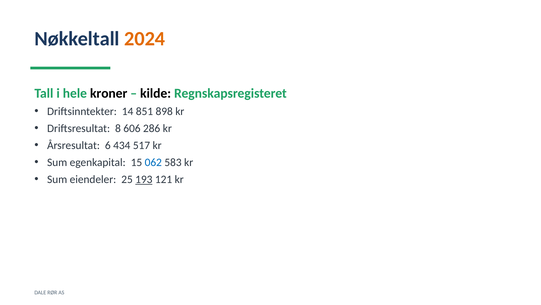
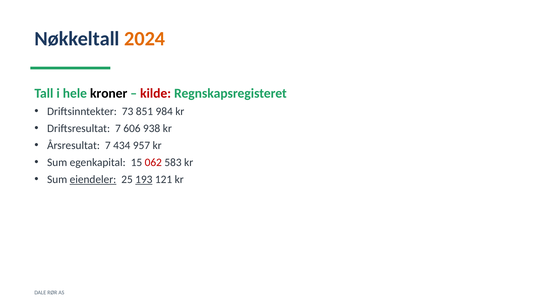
kilde colour: black -> red (156, 93)
14: 14 -> 73 (128, 111)
898: 898 -> 984 (164, 111)
Driftsresultat 8: 8 -> 7 (118, 128)
286: 286 -> 938 (152, 128)
Årsresultat 6: 6 -> 7 (108, 145)
517: 517 -> 957 (142, 145)
062 colour: blue -> red (153, 162)
eiendeler underline: none -> present (93, 179)
